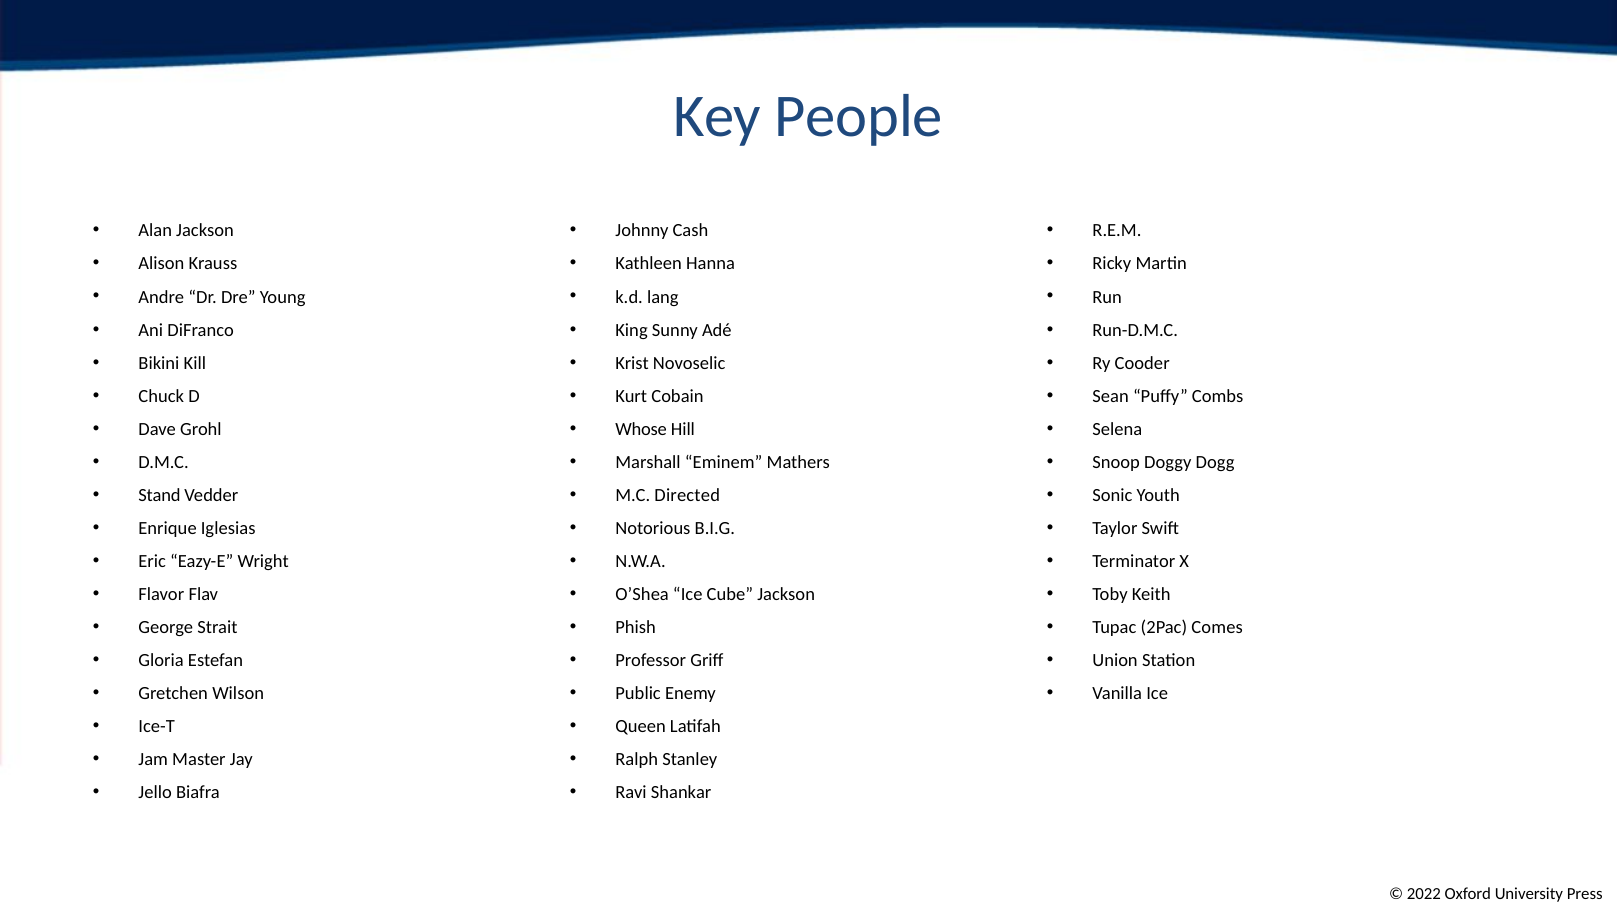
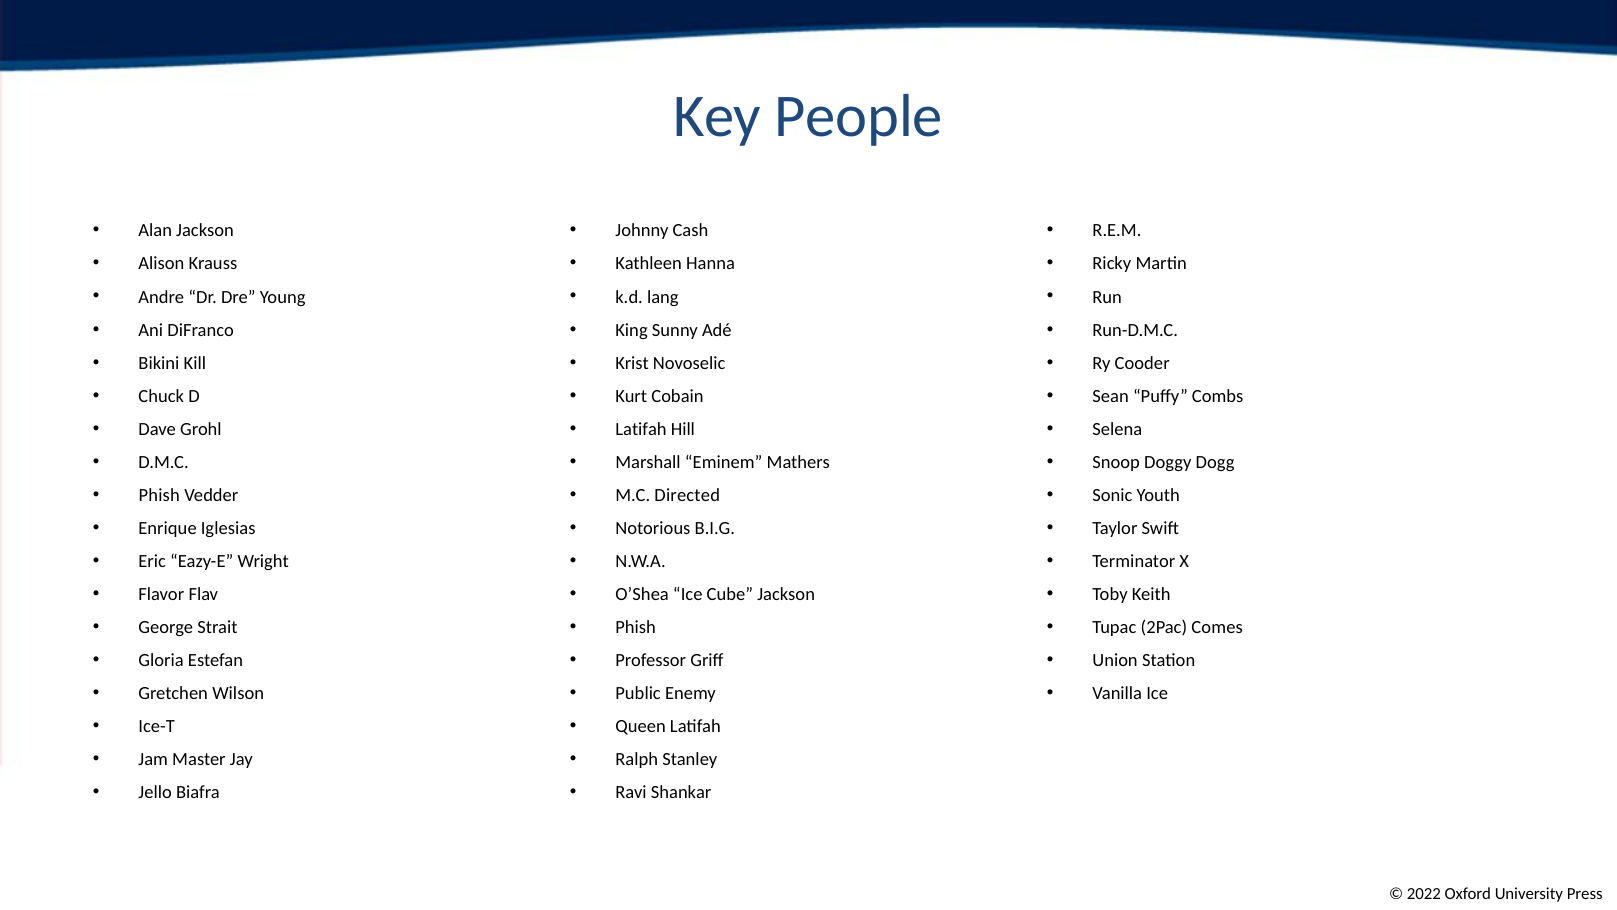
Whose: Whose -> Latifah (641, 429)
Stand: Stand -> Phish (159, 495)
